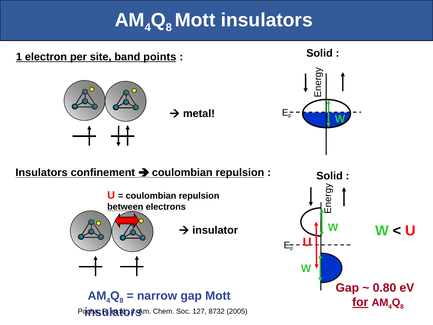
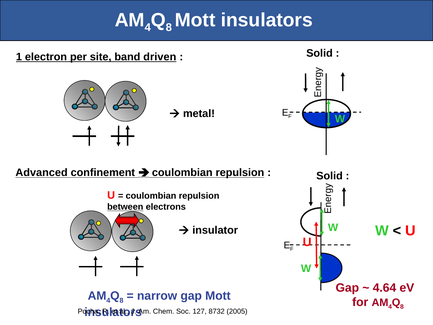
points: points -> driven (160, 57)
Insulators: Insulators -> Advanced (42, 173)
0.80: 0.80 -> 4.64 (384, 288)
for underline: present -> none (360, 302)
